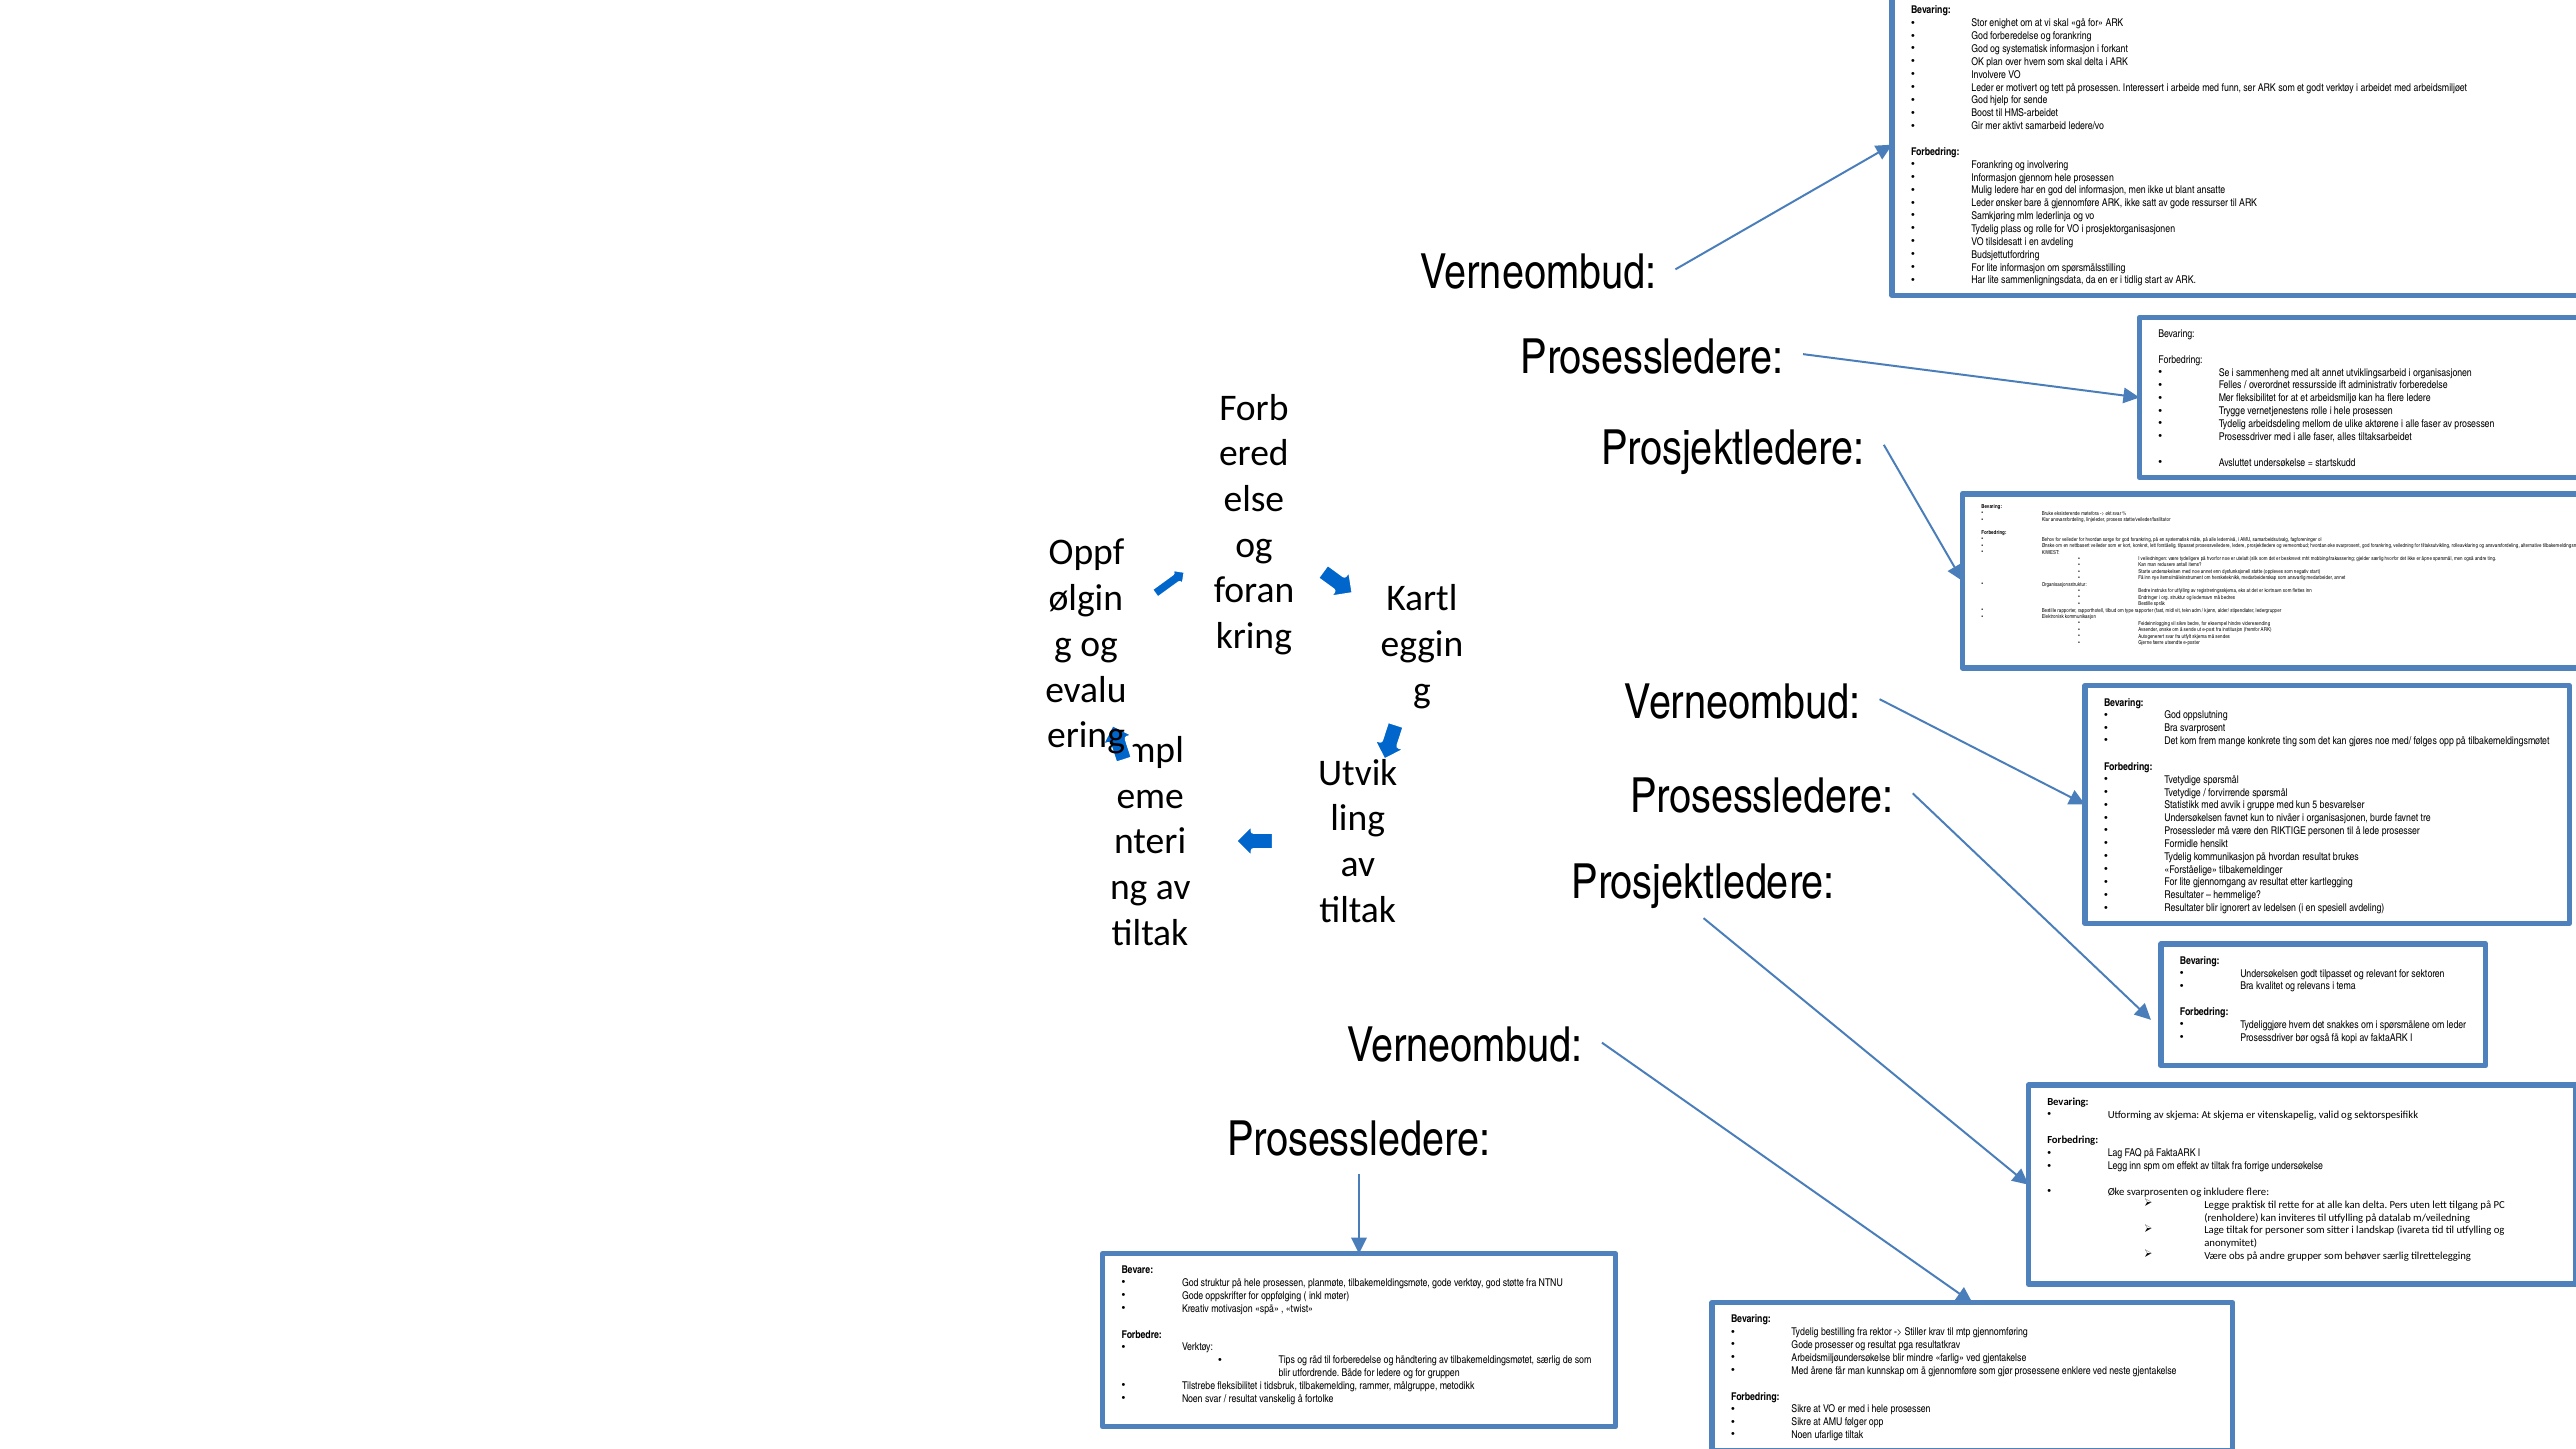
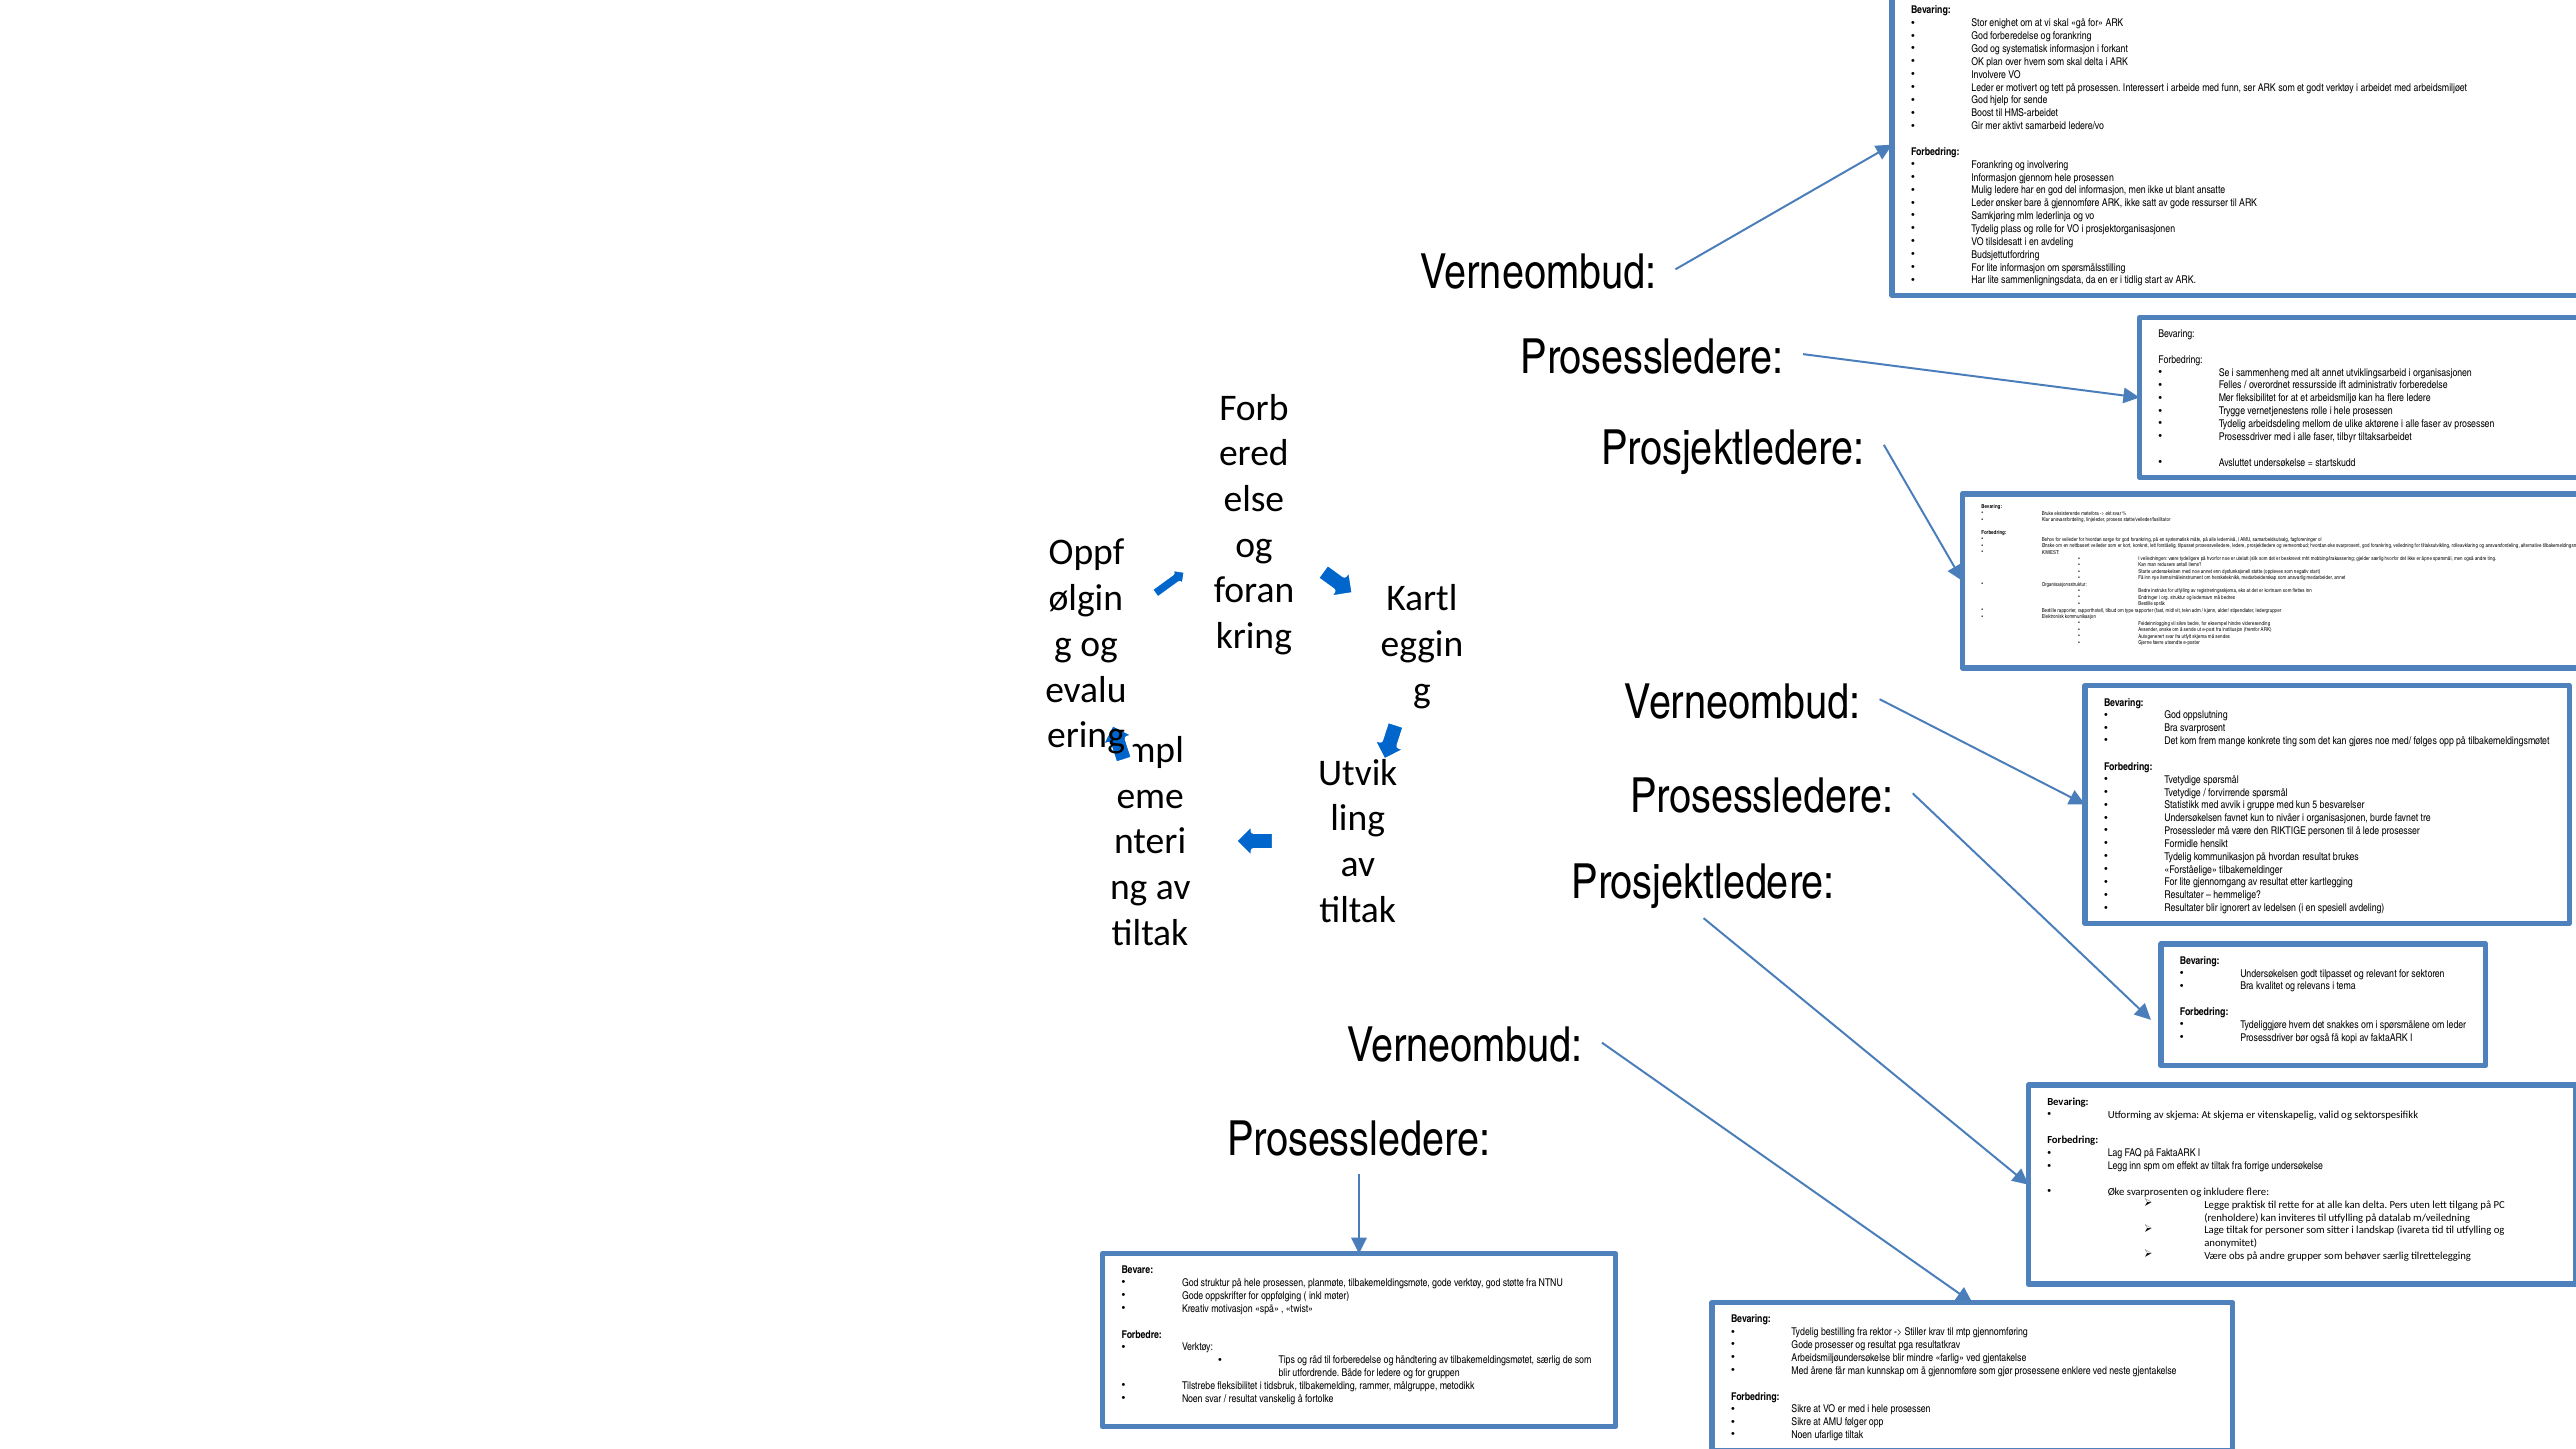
alles: alles -> tilbyr (2347, 437)
